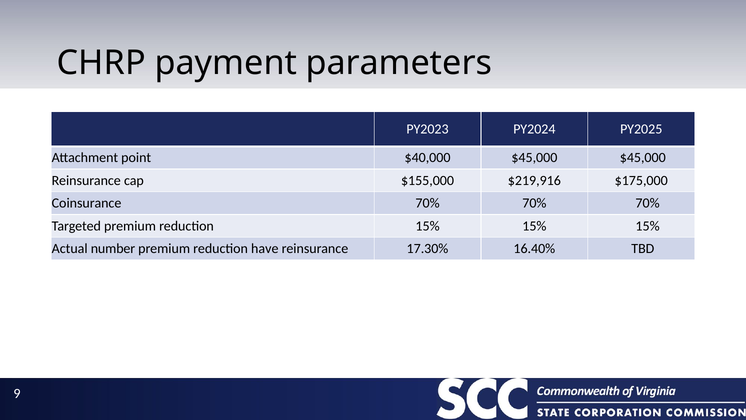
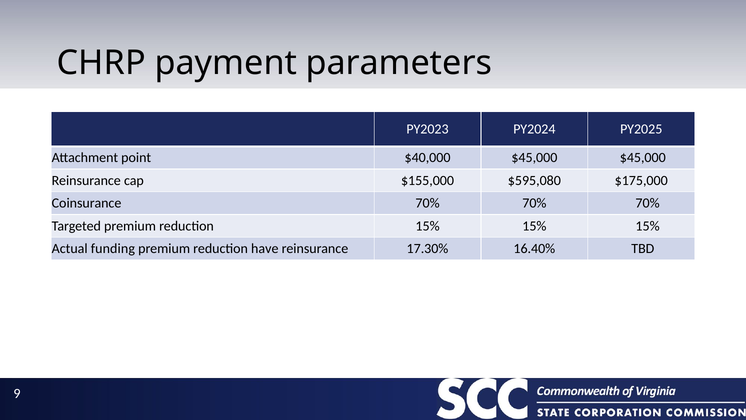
$219,916: $219,916 -> $595,080 (534, 180)
number: number -> funding (113, 248)
